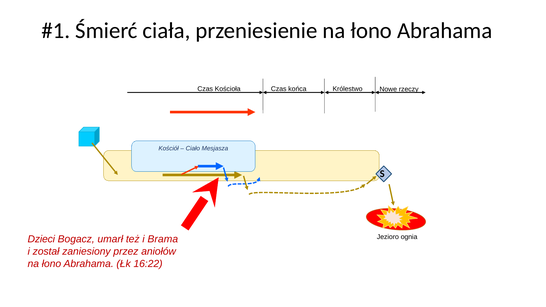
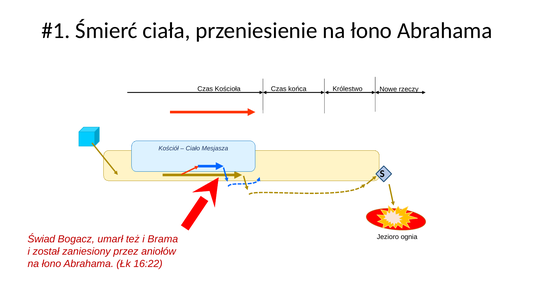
Dzieci: Dzieci -> Świad (41, 239)
